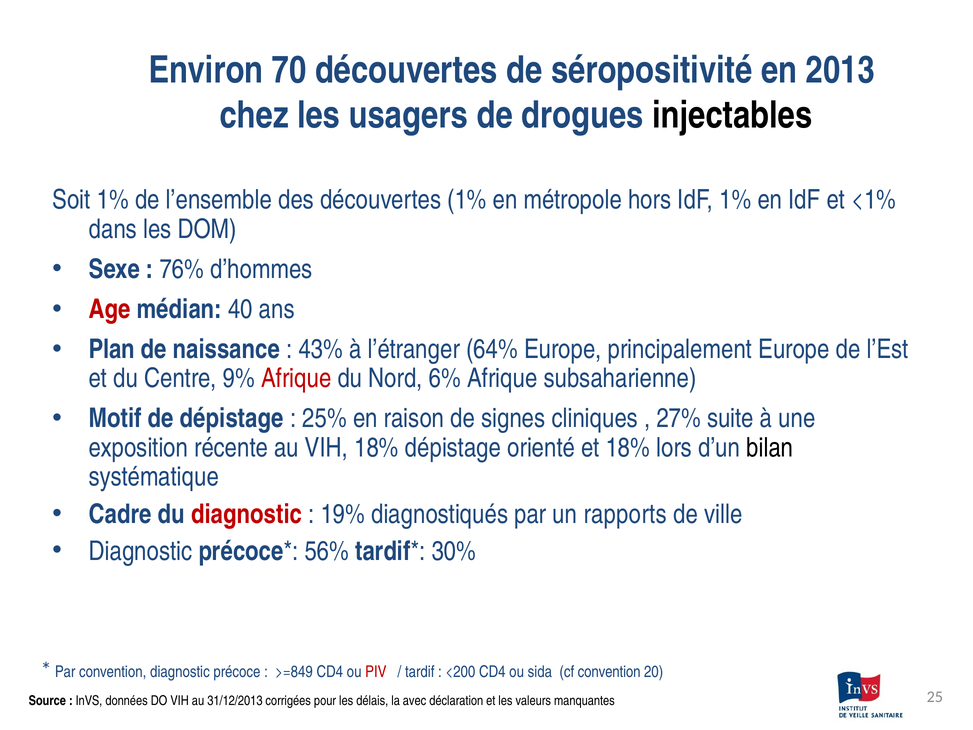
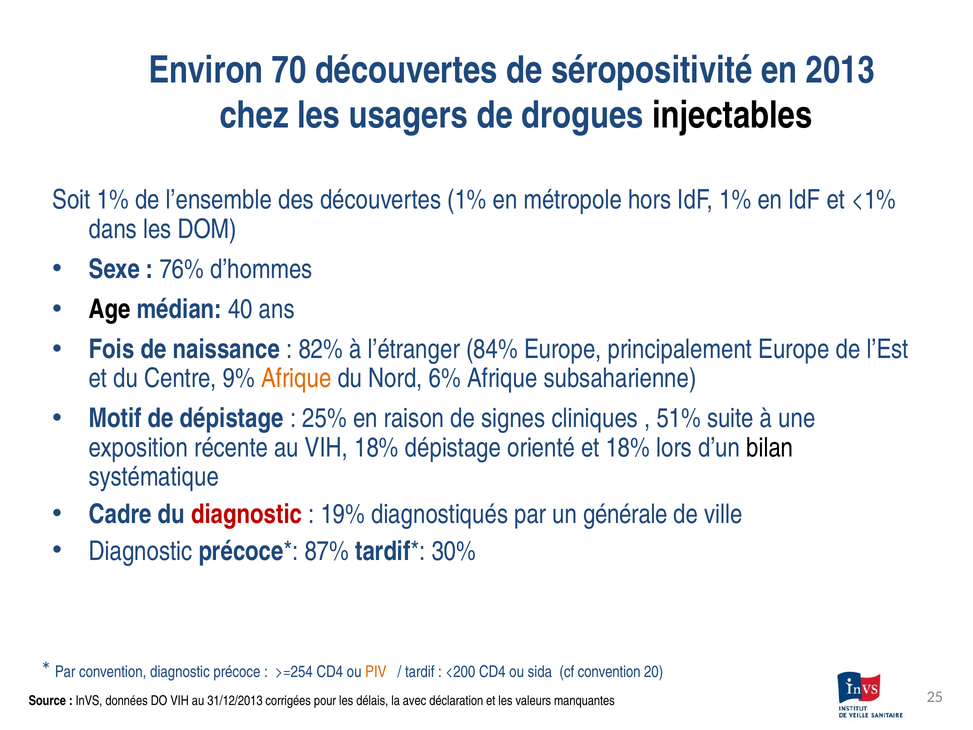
Age colour: red -> black (110, 309)
Plan: Plan -> Fois (112, 349)
43%: 43% -> 82% (321, 349)
64%: 64% -> 84% (492, 349)
Afrique colour: red -> orange (296, 378)
27%: 27% -> 51% (679, 418)
rapports: rapports -> générale (625, 514)
56%: 56% -> 87% (327, 551)
>=849: >=849 -> >=254 (294, 672)
PIV colour: red -> orange (376, 672)
